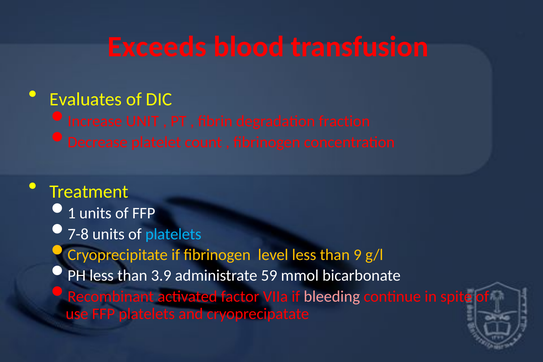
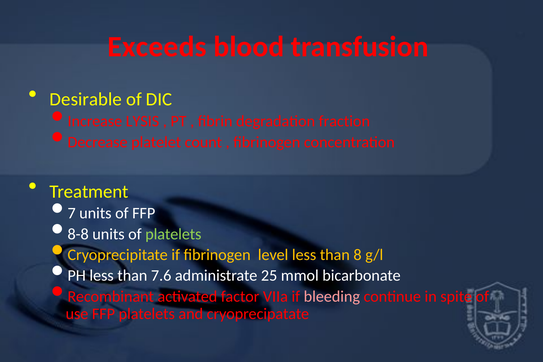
Evaluates: Evaluates -> Desirable (86, 99)
UNIT: UNIT -> LYSIS (142, 121)
1: 1 -> 7 (72, 213)
7-8: 7-8 -> 8-8 (78, 234)
platelets colour: light blue -> light green (173, 234)
9: 9 -> 8 (358, 255)
3.9: 3.9 -> 7.6 (161, 276)
59: 59 -> 25 (269, 276)
